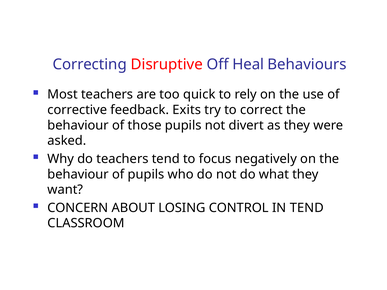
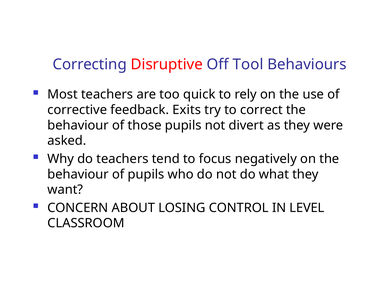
Heal: Heal -> Tool (248, 65)
IN TEND: TEND -> LEVEL (307, 208)
